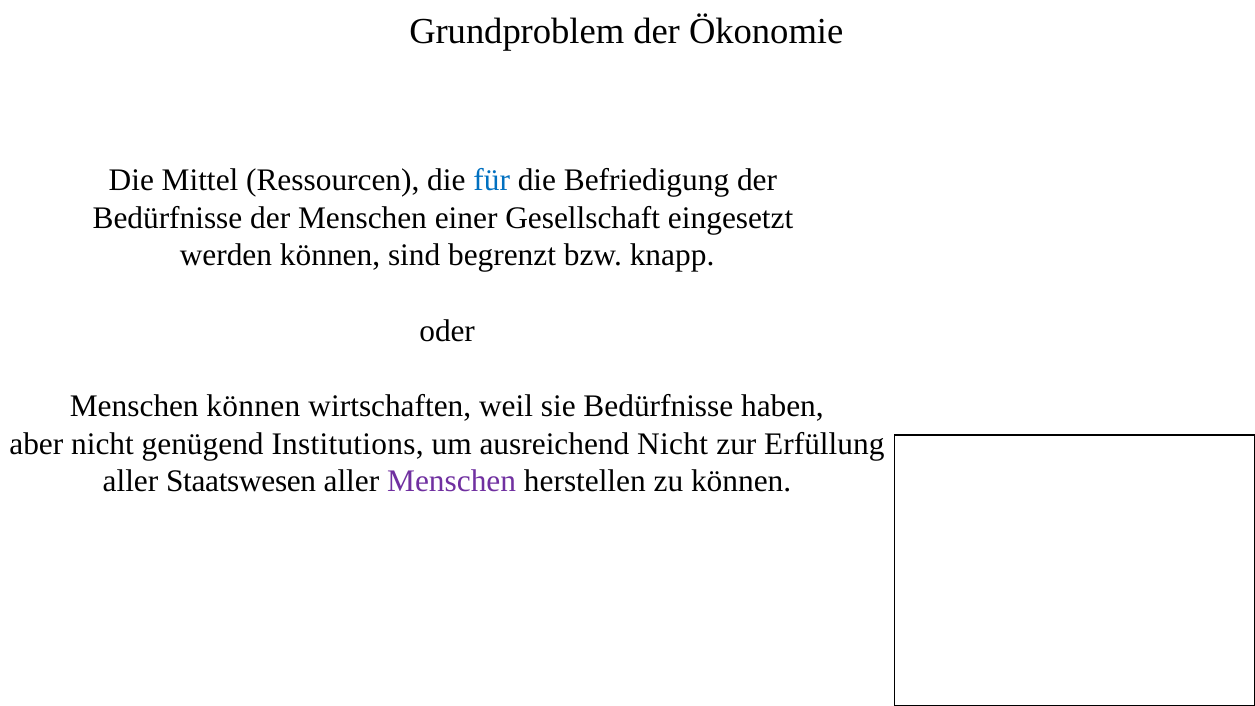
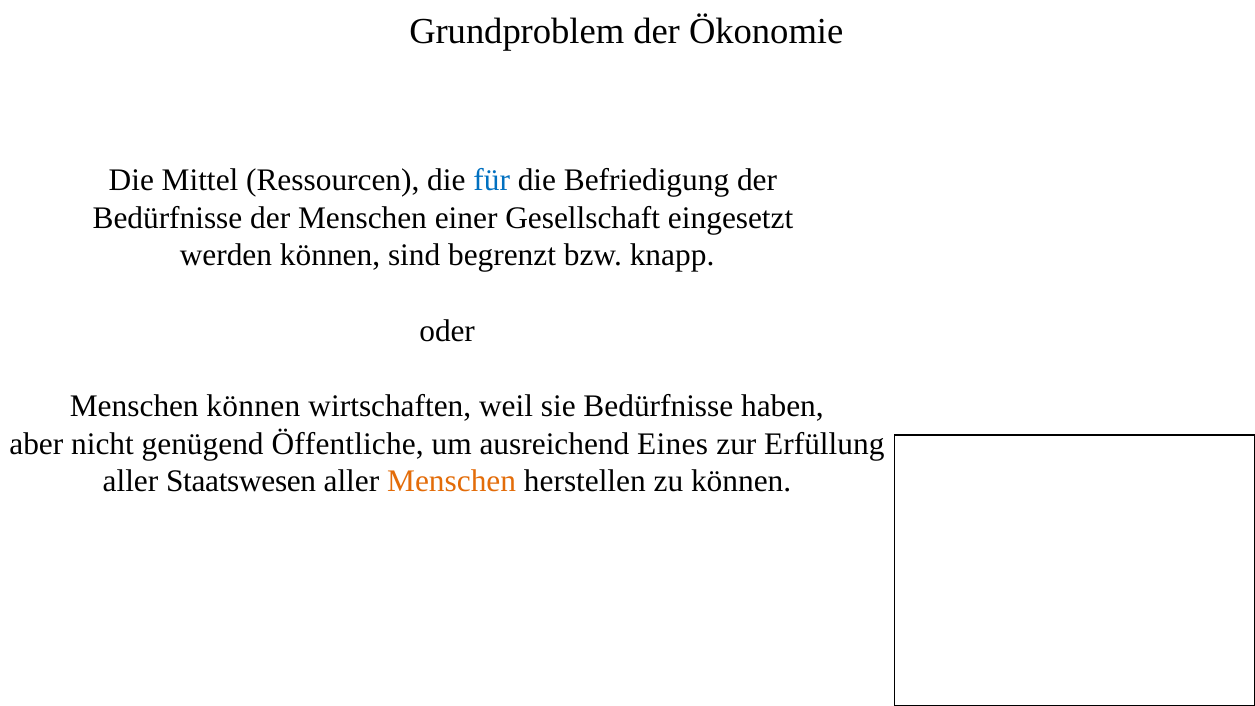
Institutions: Institutions -> Öffentliche (348, 444)
ausreichend Nicht: Nicht -> Eines (673, 444)
Menschen colour: purple -> orange (452, 481)
